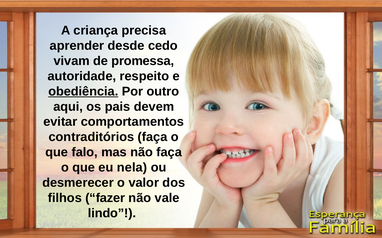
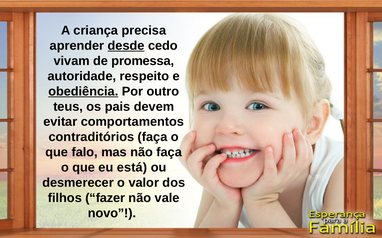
desde underline: none -> present (126, 46)
aqui: aqui -> teus (68, 107)
nela: nela -> está (132, 168)
lindo: lindo -> novo (112, 214)
